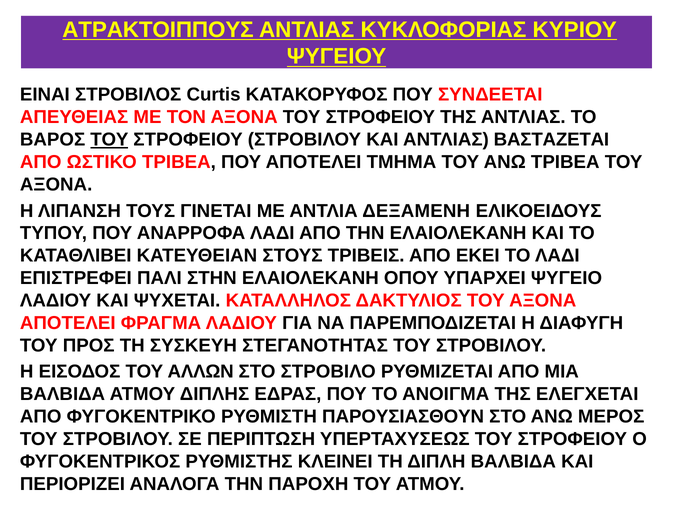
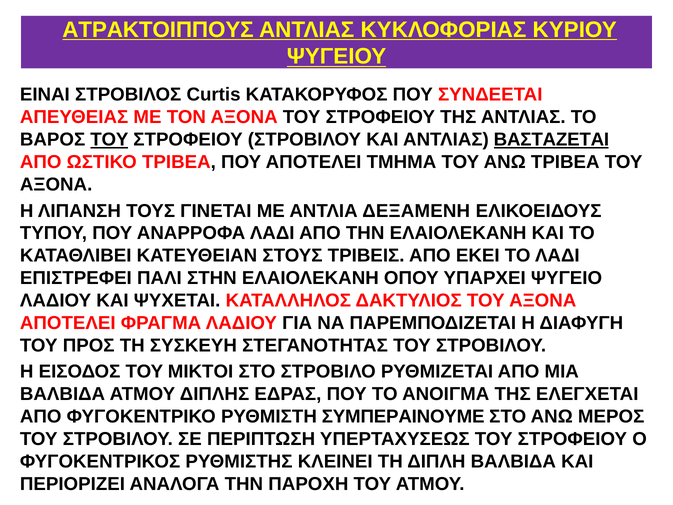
ΒΑΣΤΑΖΕΤΑΙ underline: none -> present (551, 140)
ΑΛΛΩΝ: ΑΛΛΩΝ -> ΜΙΚΤΟΙ (201, 372)
ΠΑΡΟΥΣΙΑΣΘΟΥΝ: ΠΑΡΟΥΣΙΑΣΘΟΥΝ -> ΣΥΜΠΕΡΑΙΝΟΥΜΕ (403, 416)
